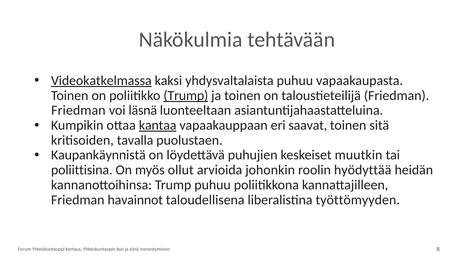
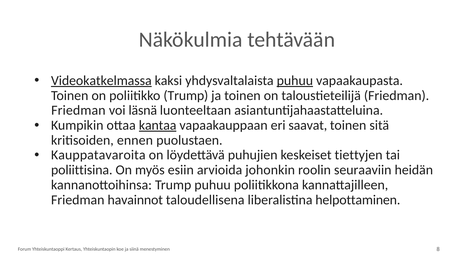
puhuu underline: none -> present (295, 81)
Trump underline: present -> none (186, 96)
tavalla: tavalla -> ennen (135, 141)
Kaupankäynnistä: Kaupankäynnistä -> Kauppatavaroita (98, 155)
muutkin: muutkin -> tiettyjen (359, 155)
ollut: ollut -> esiin (181, 170)
hyödyttää: hyödyttää -> seuraaviin (363, 170)
työttömyyden: työttömyyden -> helpottaminen (358, 200)
